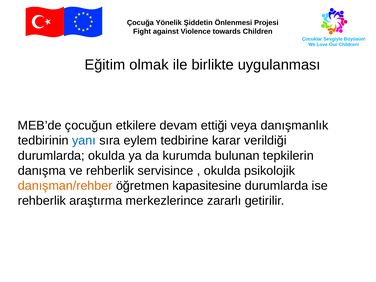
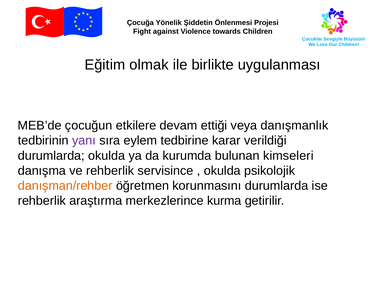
yanı colour: blue -> purple (84, 141)
tepkilerin: tepkilerin -> kimseleri (288, 156)
kapasitesine: kapasitesine -> korunmasını (207, 186)
zararlı: zararlı -> kurma (224, 201)
